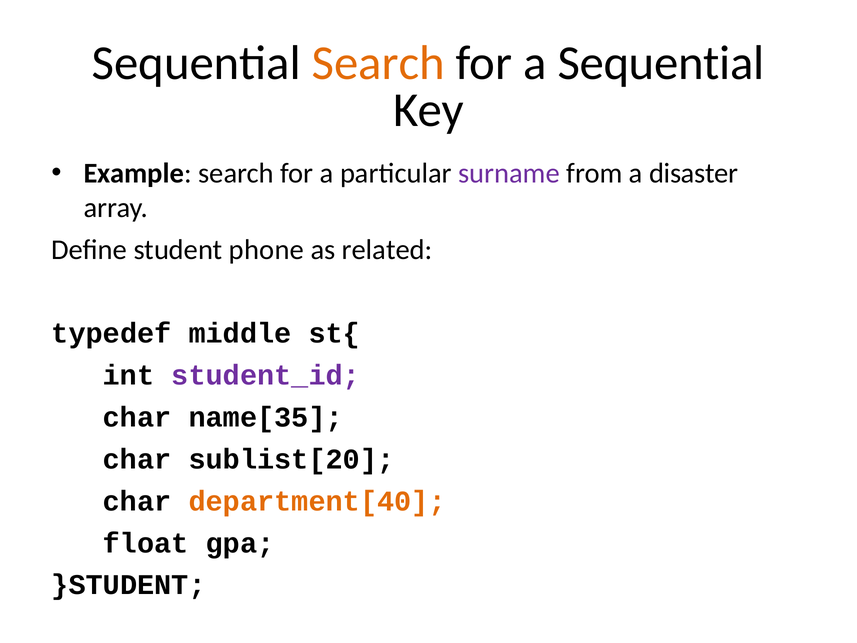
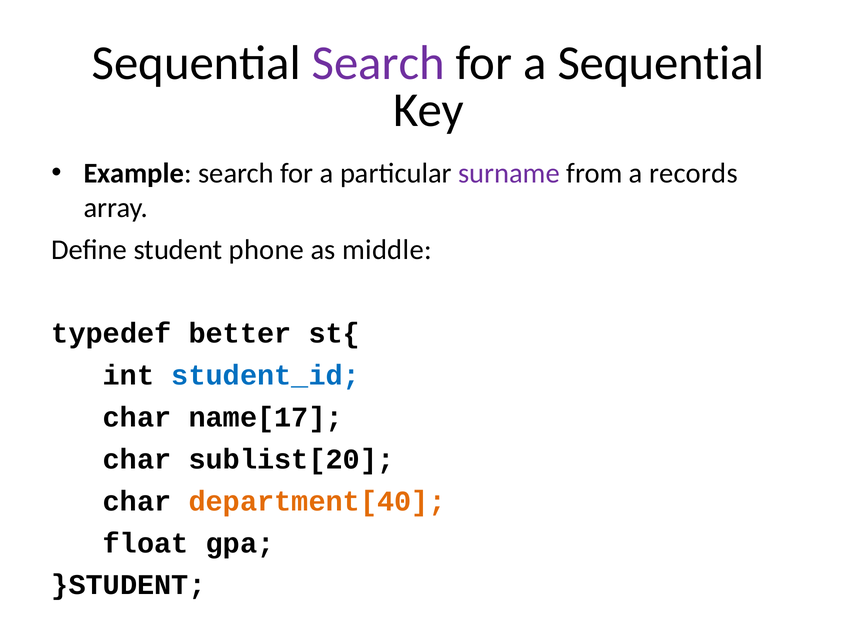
Search colour: orange -> purple (378, 63)
disaster: disaster -> records (693, 173)
related: related -> middle (387, 250)
middle: middle -> better (240, 333)
student_id colour: purple -> blue (266, 375)
name[35: name[35 -> name[17 (266, 417)
